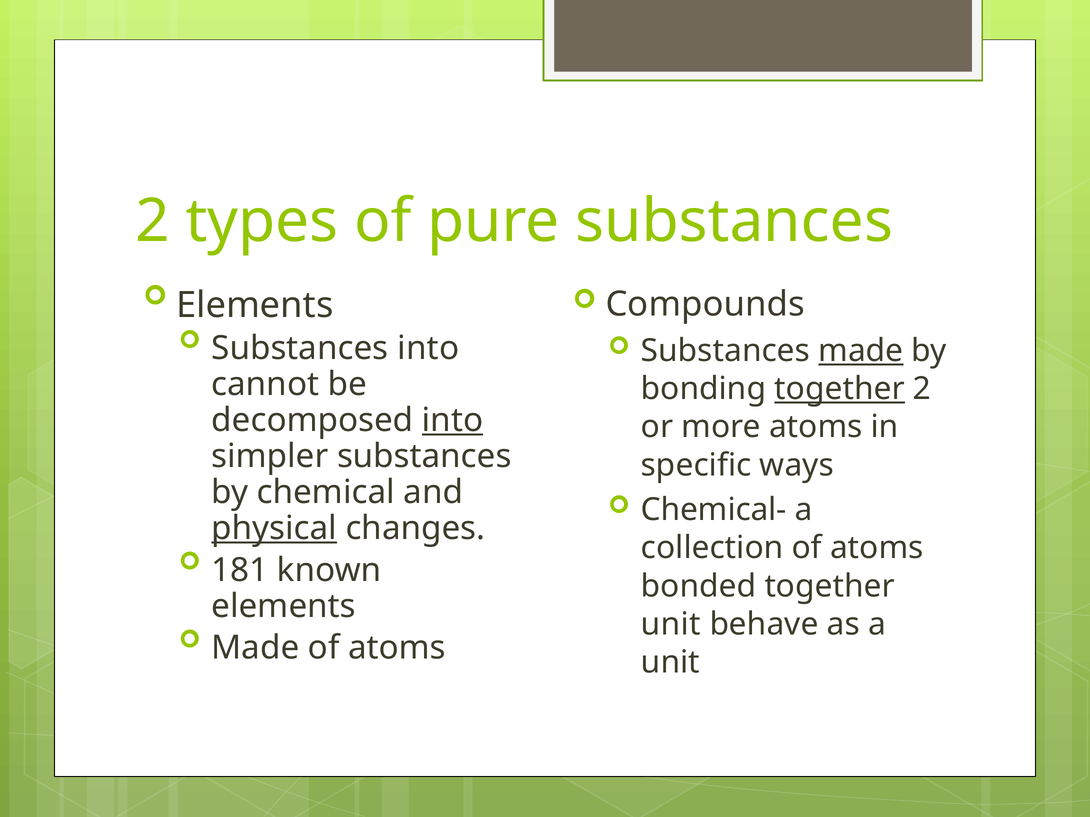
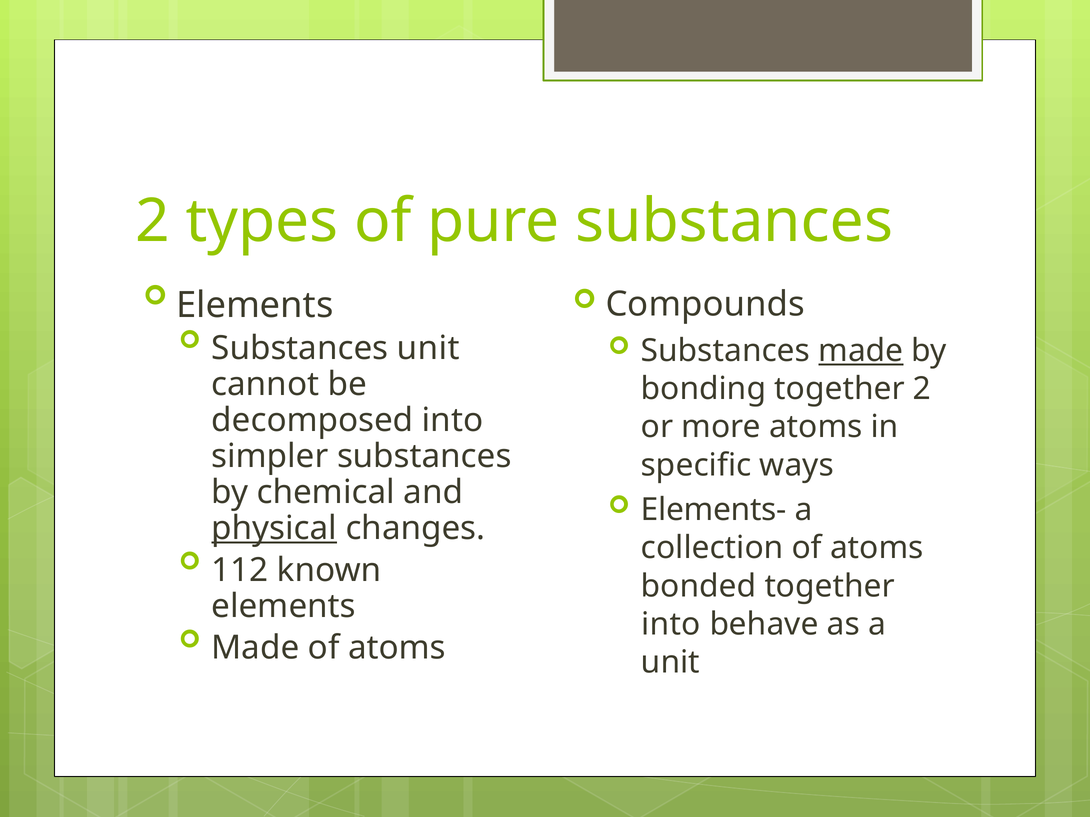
Substances into: into -> unit (428, 349)
together underline: present -> none (840, 389)
into underline: present -> none (453, 421)
Chemical-: Chemical- -> Elements- (714, 510)
181: 181 -> 112 (240, 570)
unit: unit -> into (671, 625)
